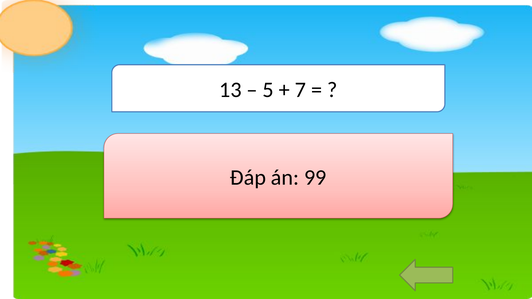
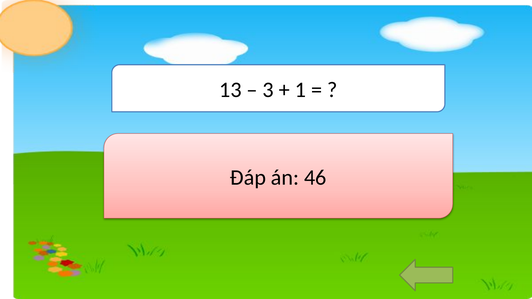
5: 5 -> 3 (268, 90)
7: 7 -> 1 (300, 90)
99: 99 -> 46 (315, 178)
